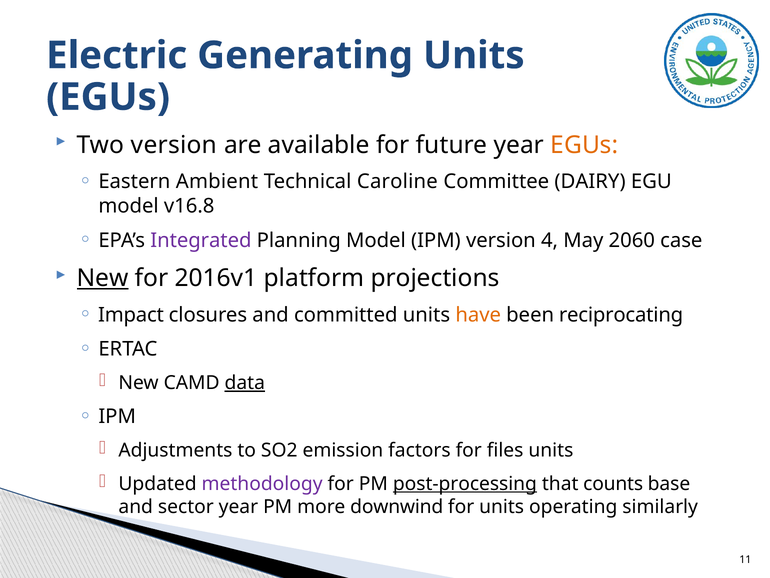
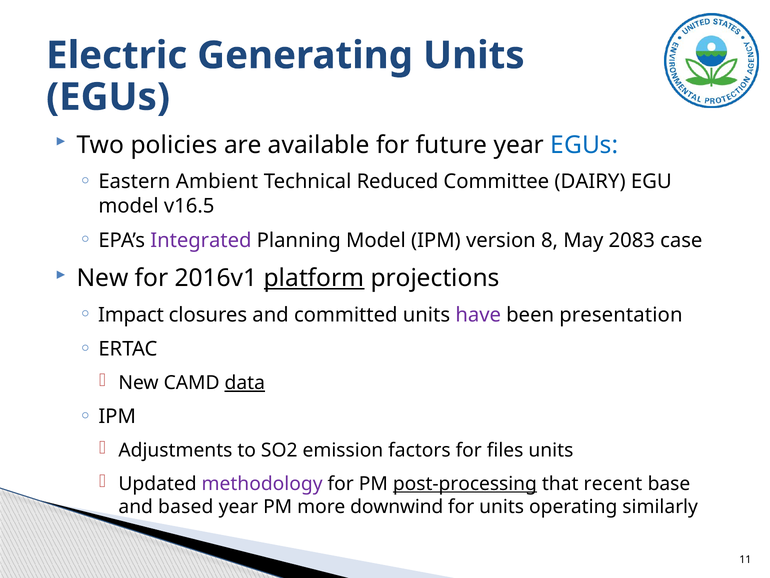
Two version: version -> policies (174, 145)
EGUs colour: orange -> blue (584, 145)
Caroline: Caroline -> Reduced (398, 182)
v16.8: v16.8 -> v16.5 (189, 206)
4: 4 -> 8 (550, 240)
2060: 2060 -> 2083 (632, 240)
New underline: present -> none (103, 278)
platform underline: none -> present (314, 278)
have colour: orange -> purple (478, 315)
reciprocating: reciprocating -> presentation (621, 315)
counts: counts -> recent (613, 483)
sector: sector -> based (186, 507)
